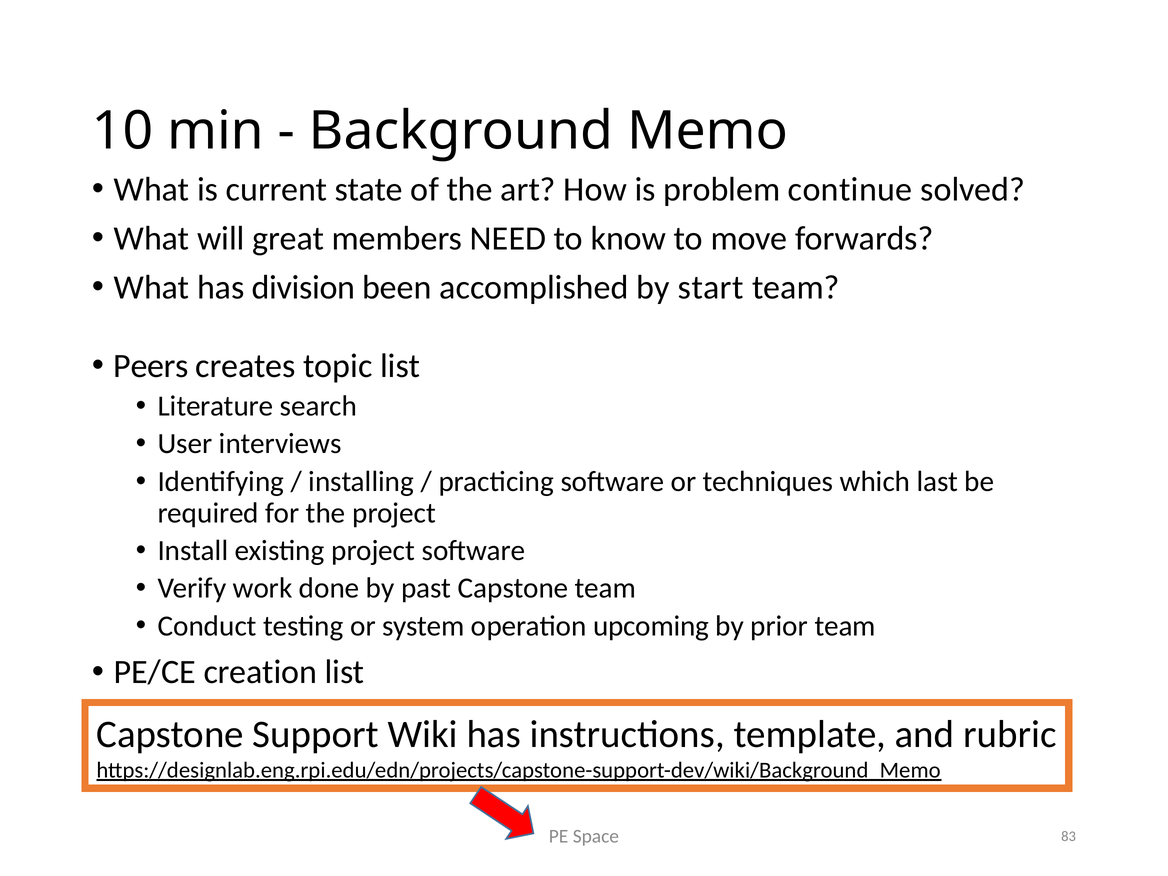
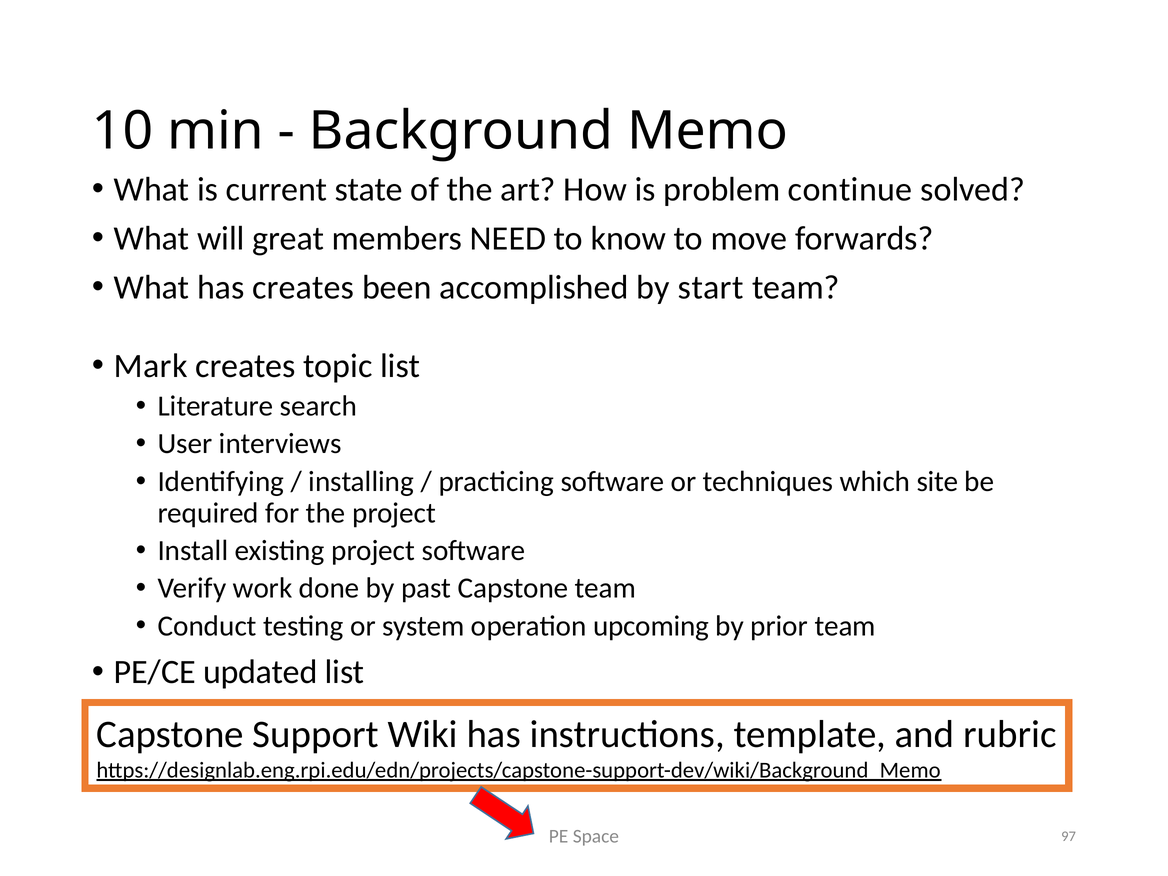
has division: division -> creates (303, 287)
Peers: Peers -> Mark (151, 366)
last: last -> site (937, 481)
creation: creation -> updated (260, 672)
83: 83 -> 97 (1069, 836)
